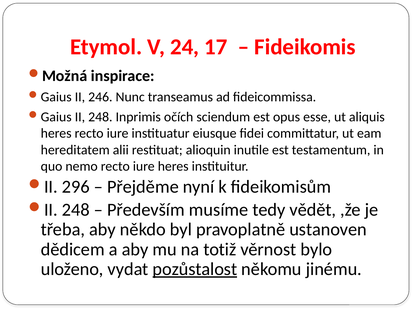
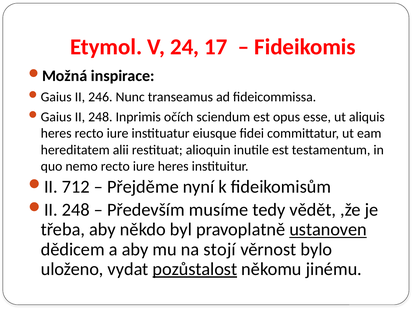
296: 296 -> 712 (76, 187)
ustanoven underline: none -> present (328, 230)
totiž: totiž -> stojí (220, 249)
